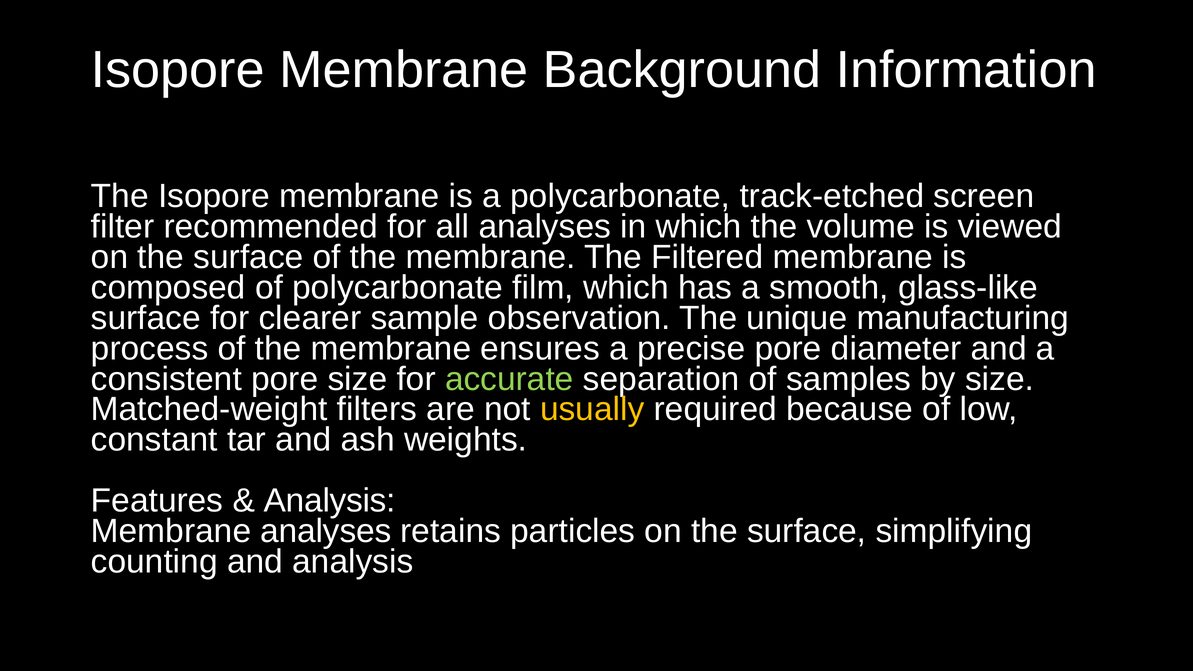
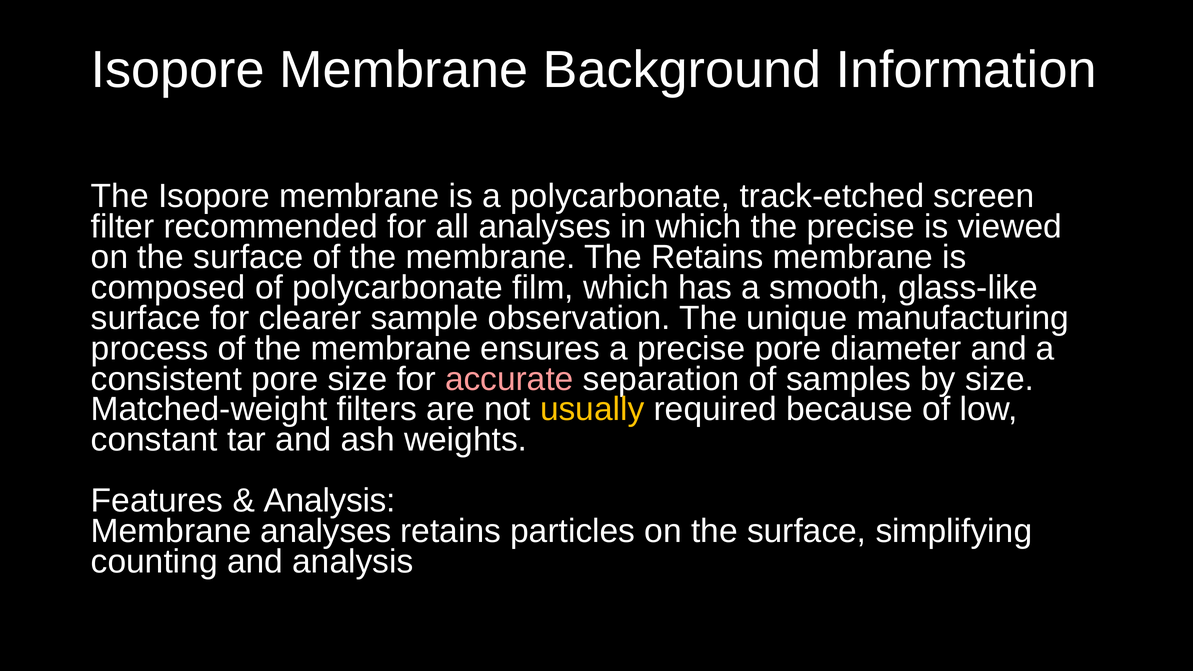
the volume: volume -> precise (861, 227)
The Filtered: Filtered -> Retains (707, 257)
accurate colour: light green -> pink (509, 379)
